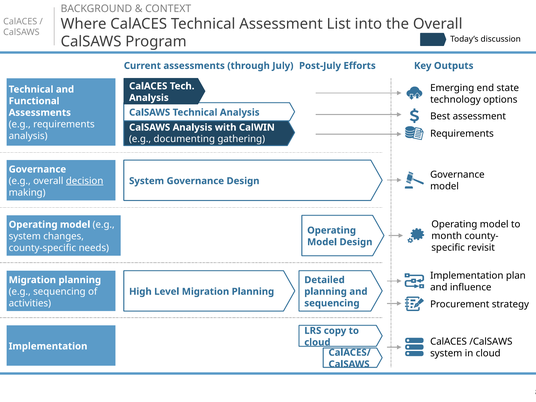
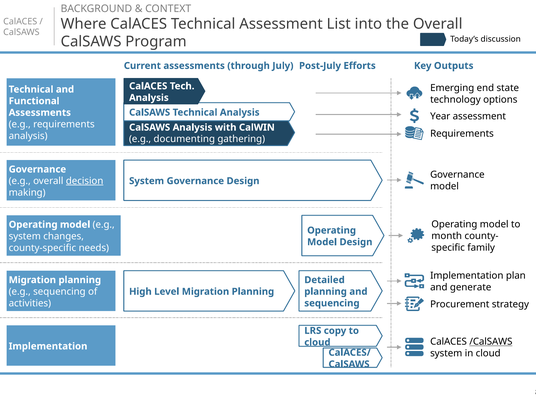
Best: Best -> Year (440, 116)
revisit: revisit -> family (481, 248)
influence: influence -> generate (471, 287)
/CalSAWS underline: none -> present (491, 342)
